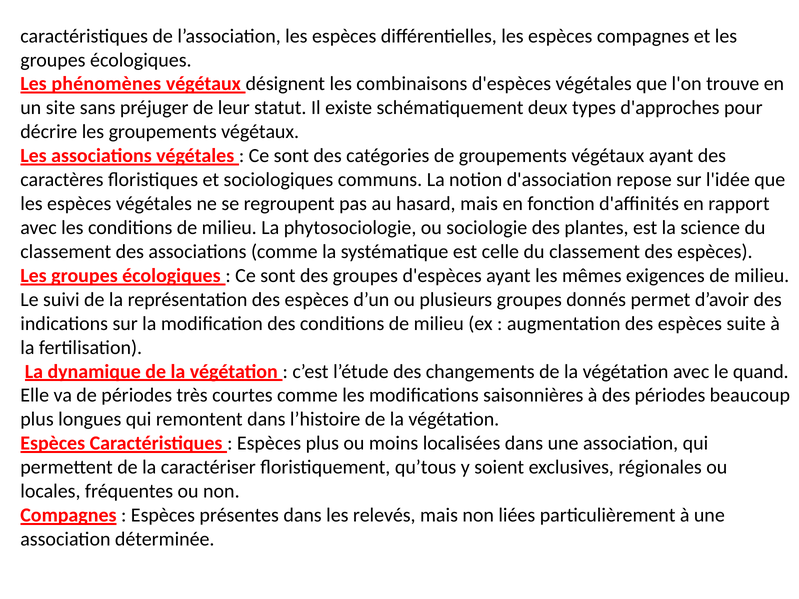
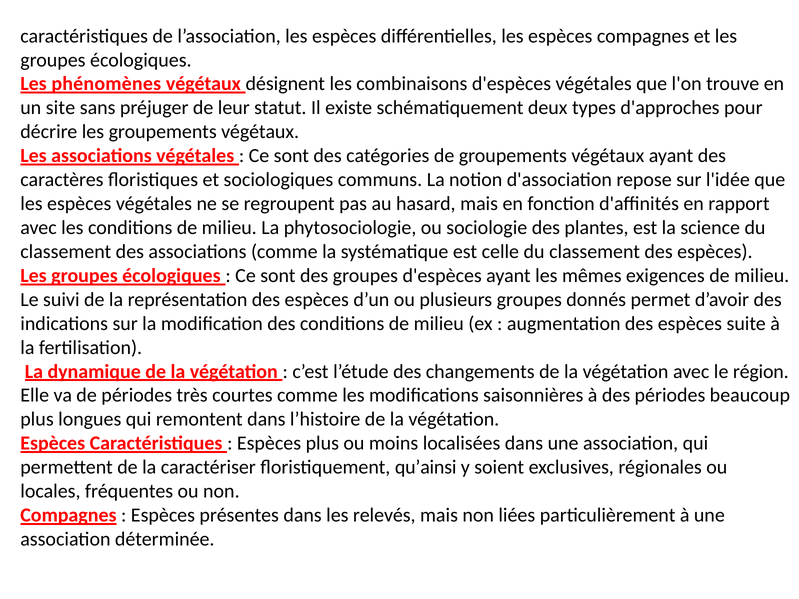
quand: quand -> région (761, 372)
qu’tous: qu’tous -> qu’ainsi (426, 467)
